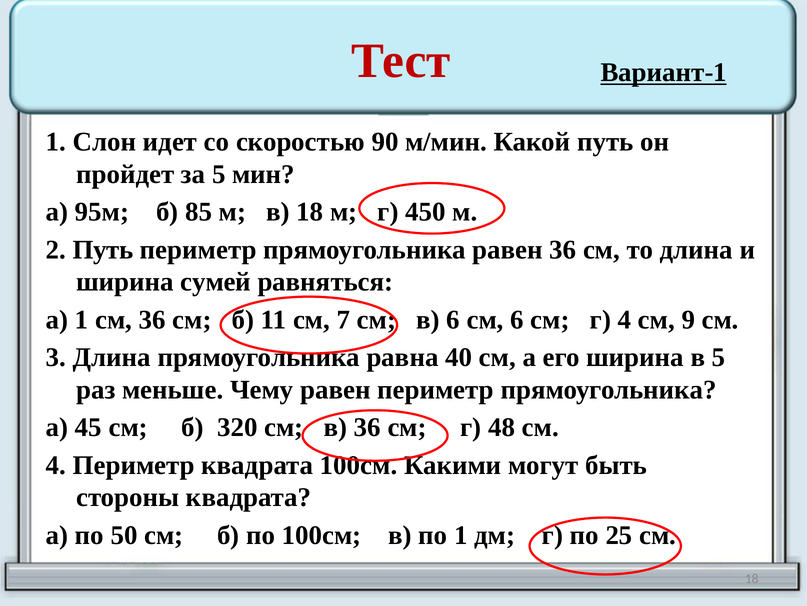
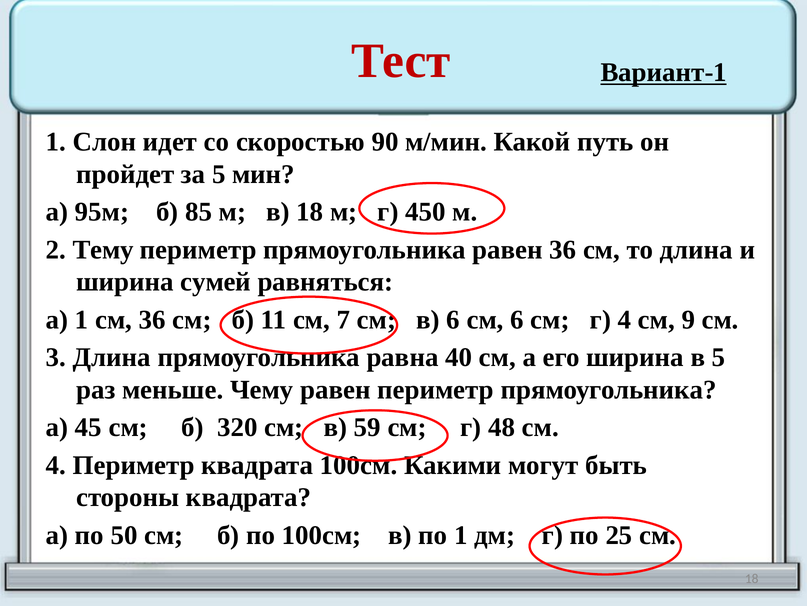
2 Путь: Путь -> Тему (103, 249)
в 36: 36 -> 59 (367, 427)
